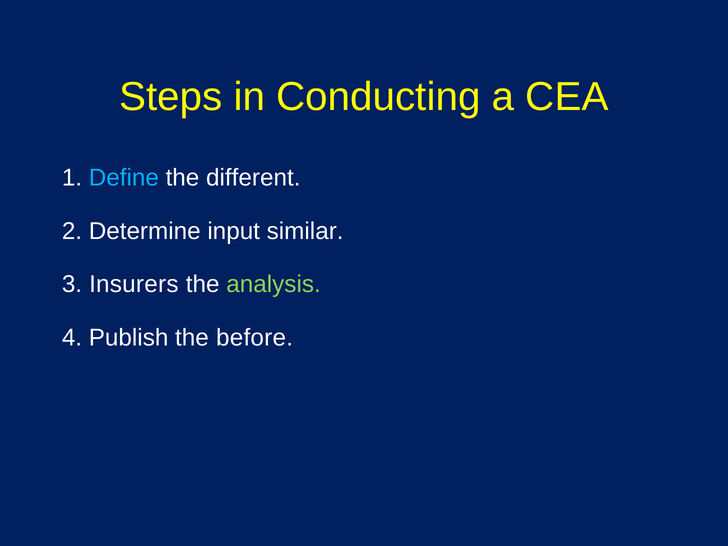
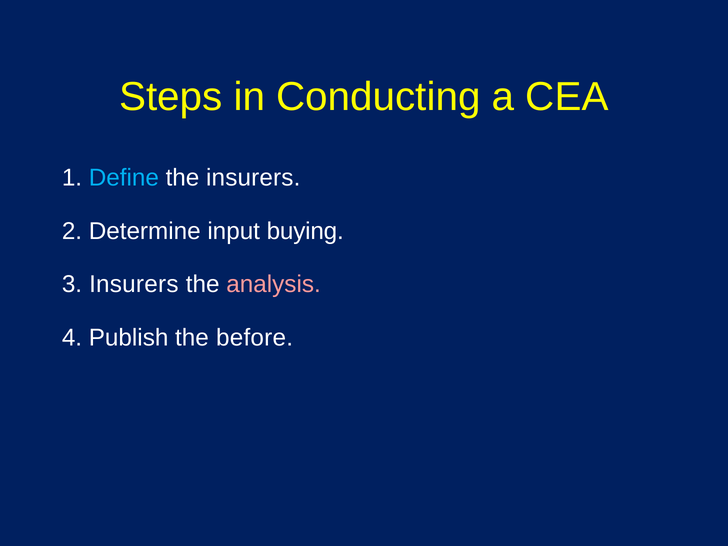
the different: different -> insurers (253, 178)
similar: similar -> buying (305, 231)
analysis colour: light green -> pink (274, 284)
